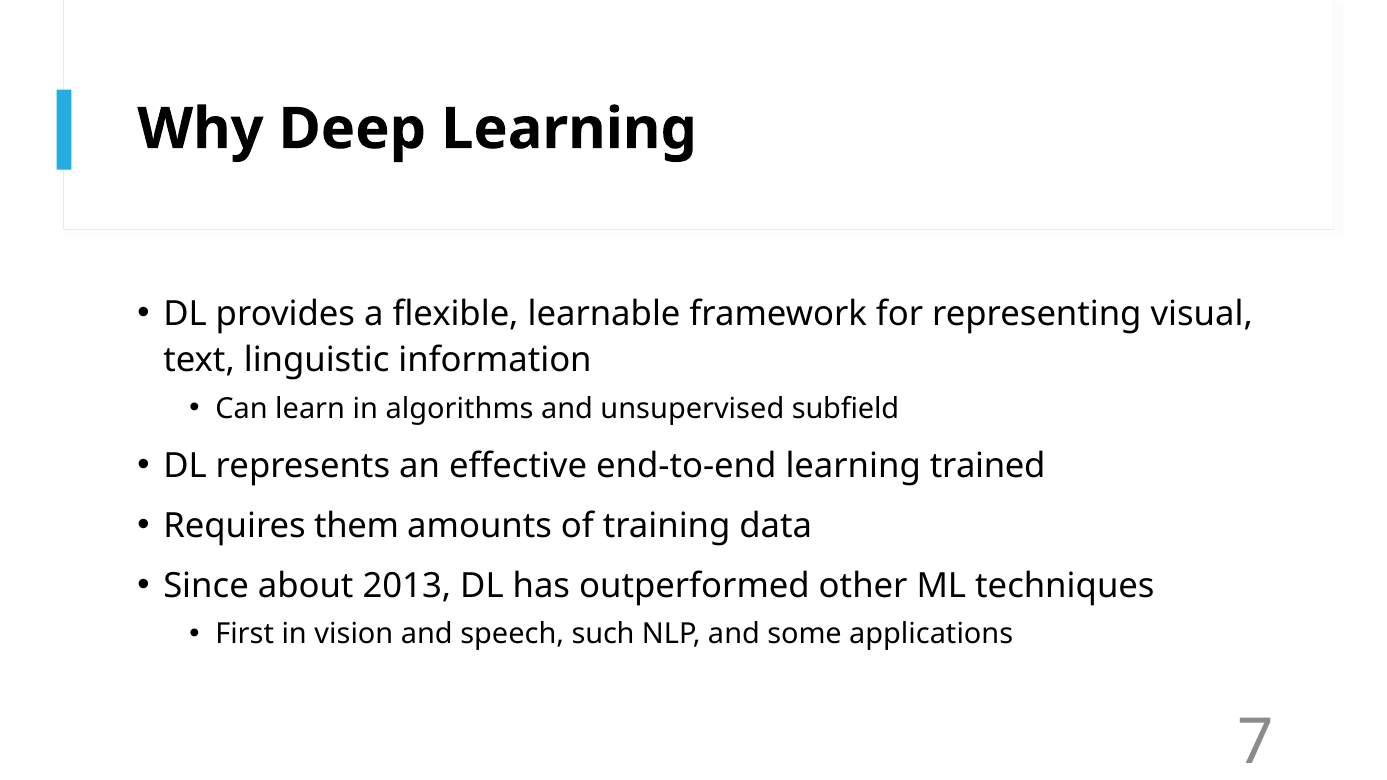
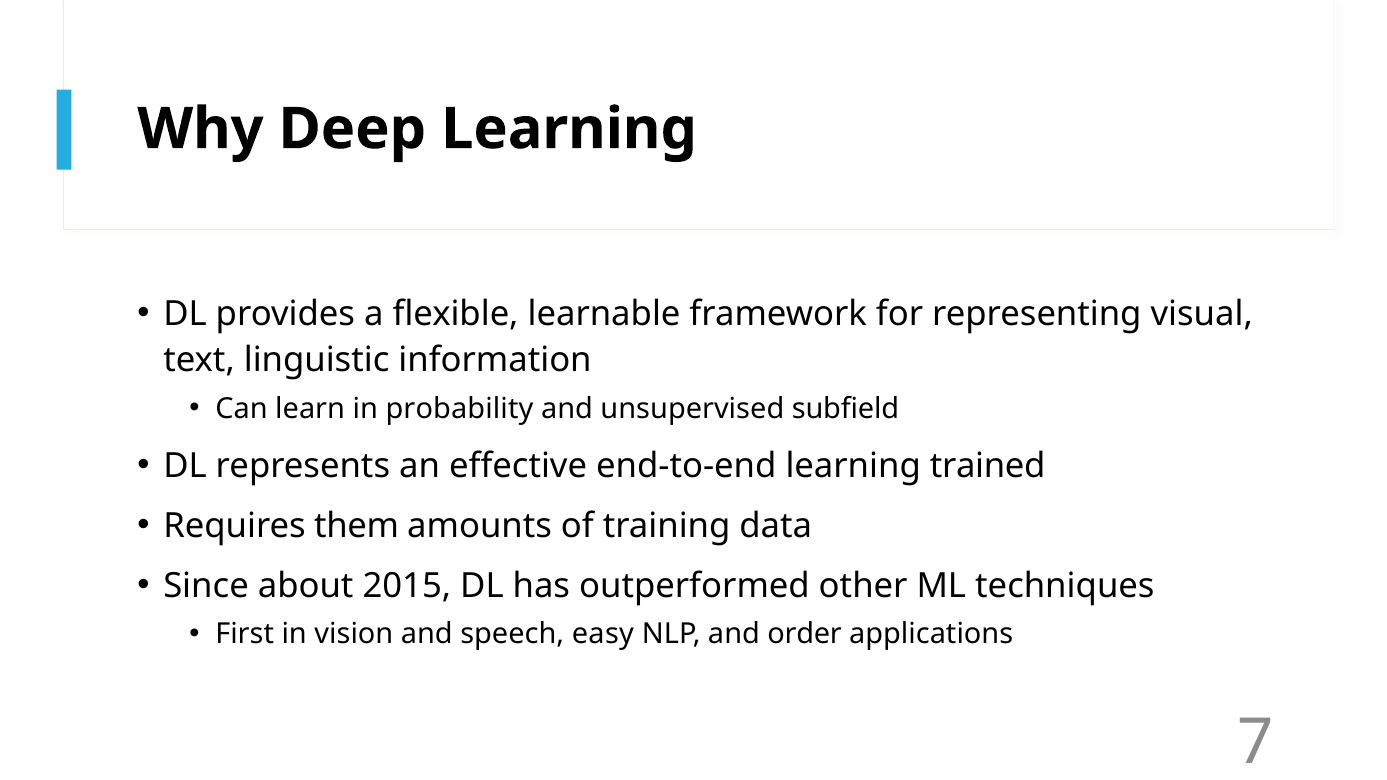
algorithms: algorithms -> probability (459, 409)
2013: 2013 -> 2015 (407, 586)
such: such -> easy (603, 635)
some: some -> order (805, 635)
